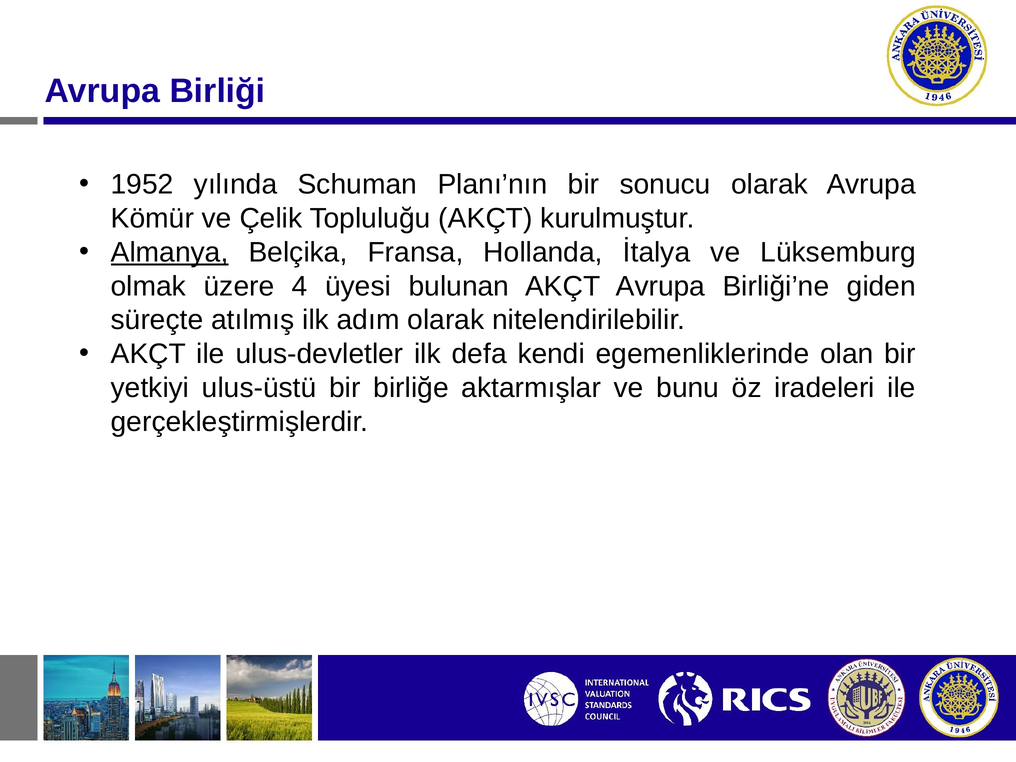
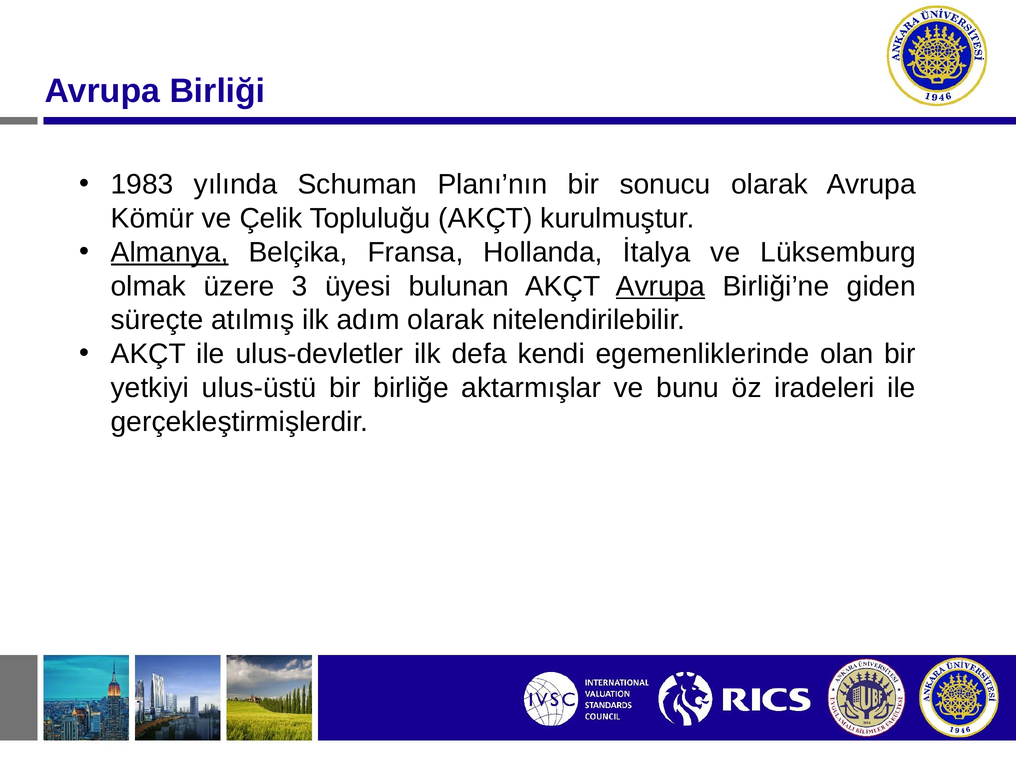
1952: 1952 -> 1983 (142, 185)
4: 4 -> 3 (300, 286)
Avrupa underline: none -> present (660, 286)
